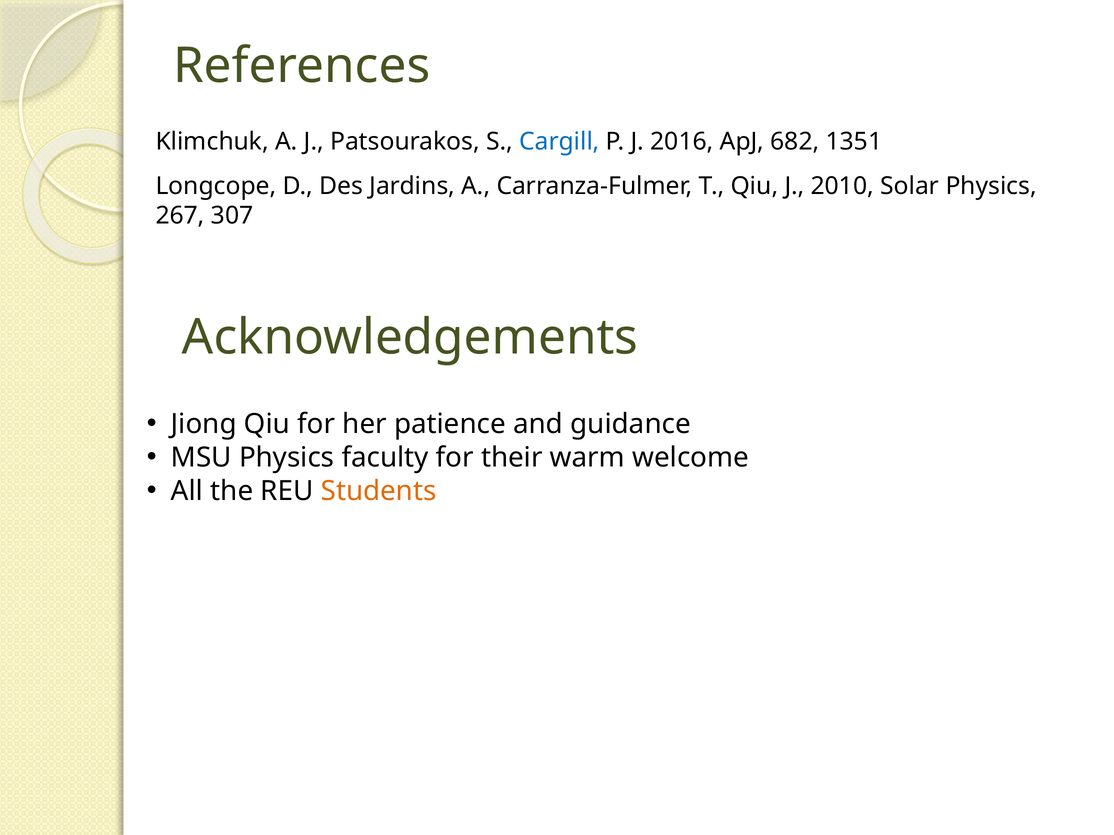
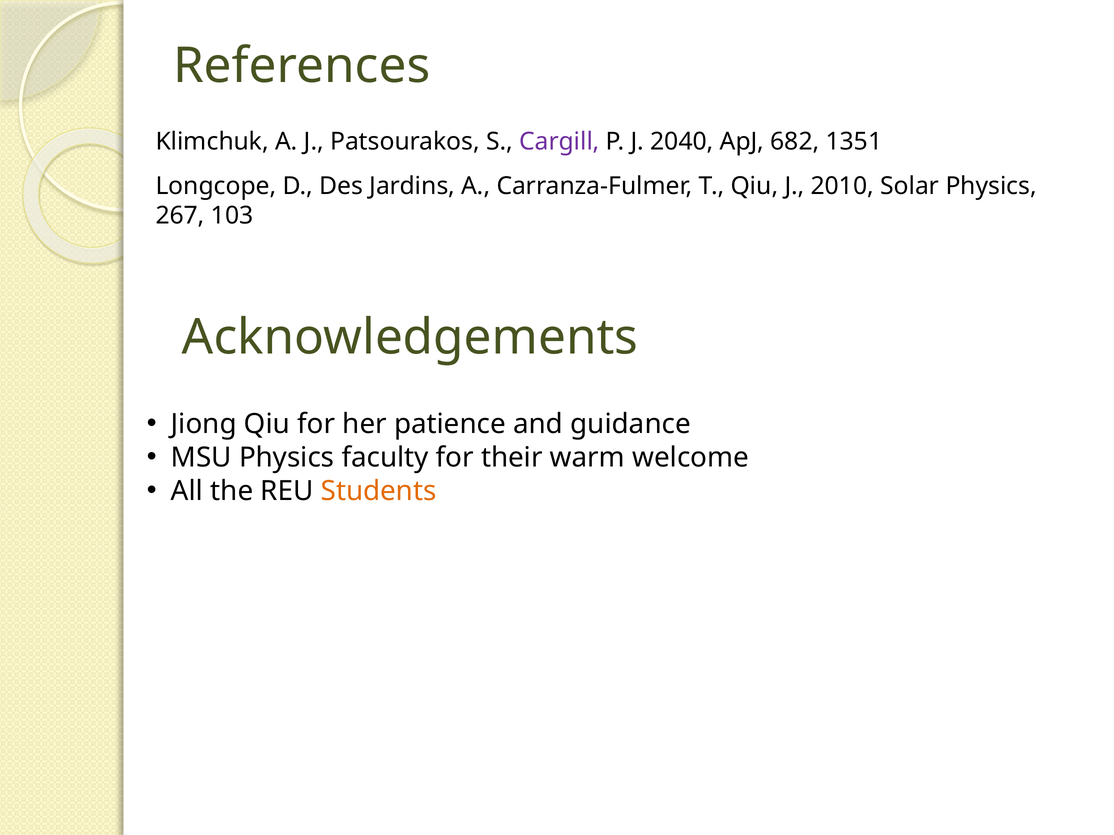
Cargill colour: blue -> purple (559, 142)
2016: 2016 -> 2040 (682, 142)
307: 307 -> 103 (232, 216)
